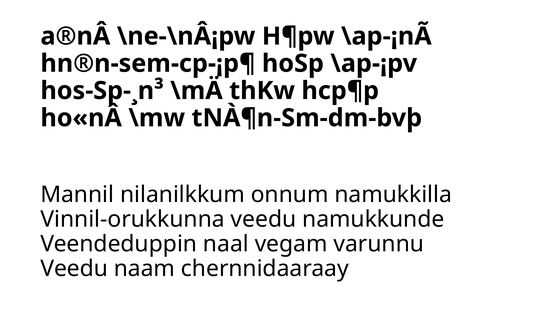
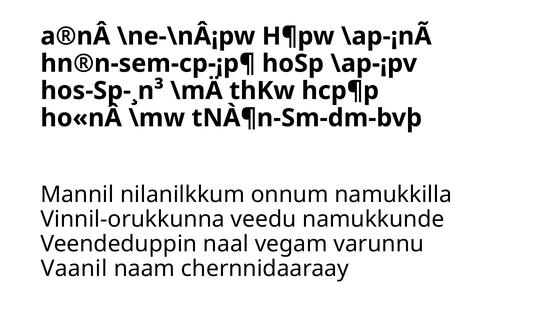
Veedu: Veedu -> Vaanil (74, 269)
